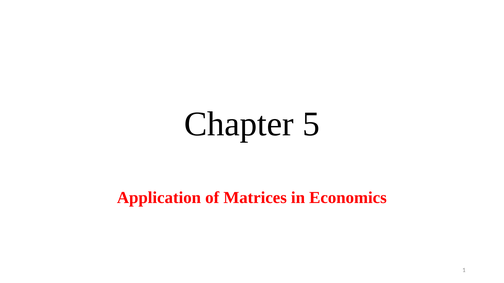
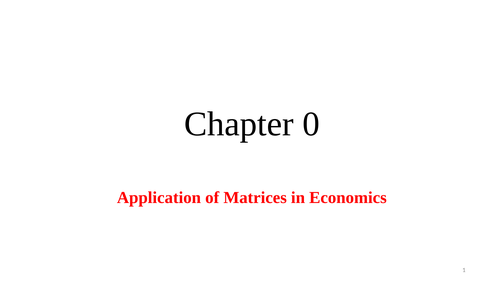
5: 5 -> 0 (311, 124)
